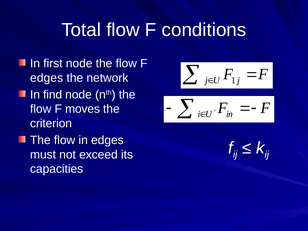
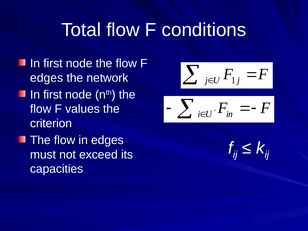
find: find -> first (53, 95)
moves: moves -> values (82, 109)
